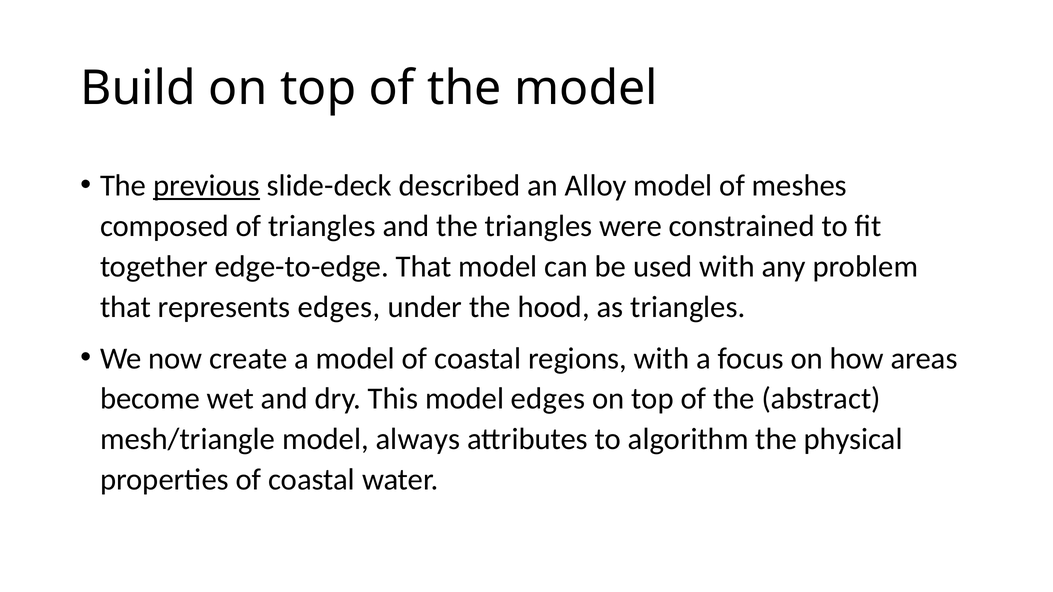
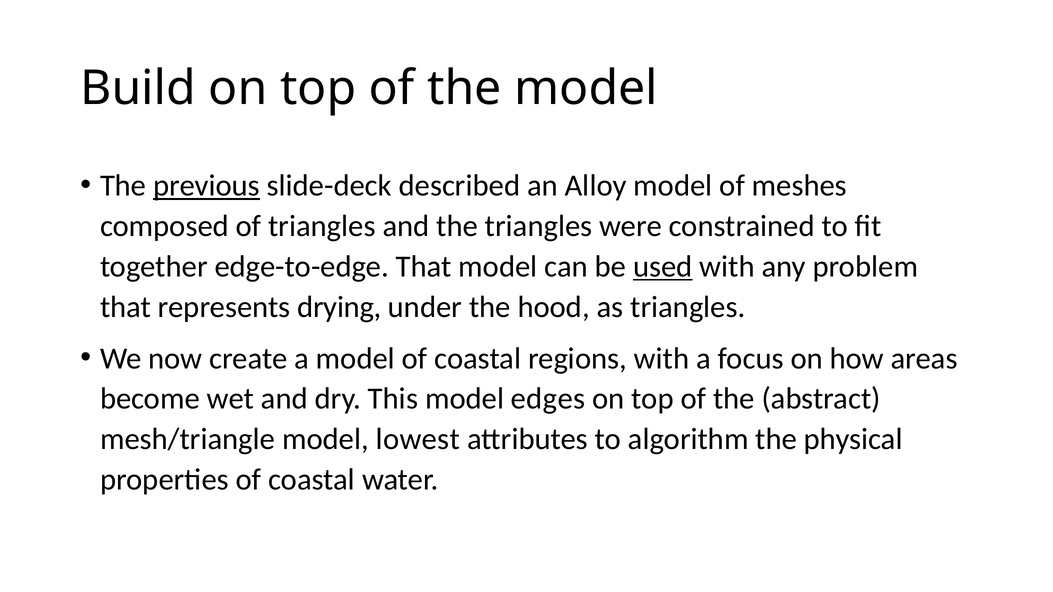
used underline: none -> present (663, 267)
represents edges: edges -> drying (339, 307)
always: always -> lowest (418, 439)
